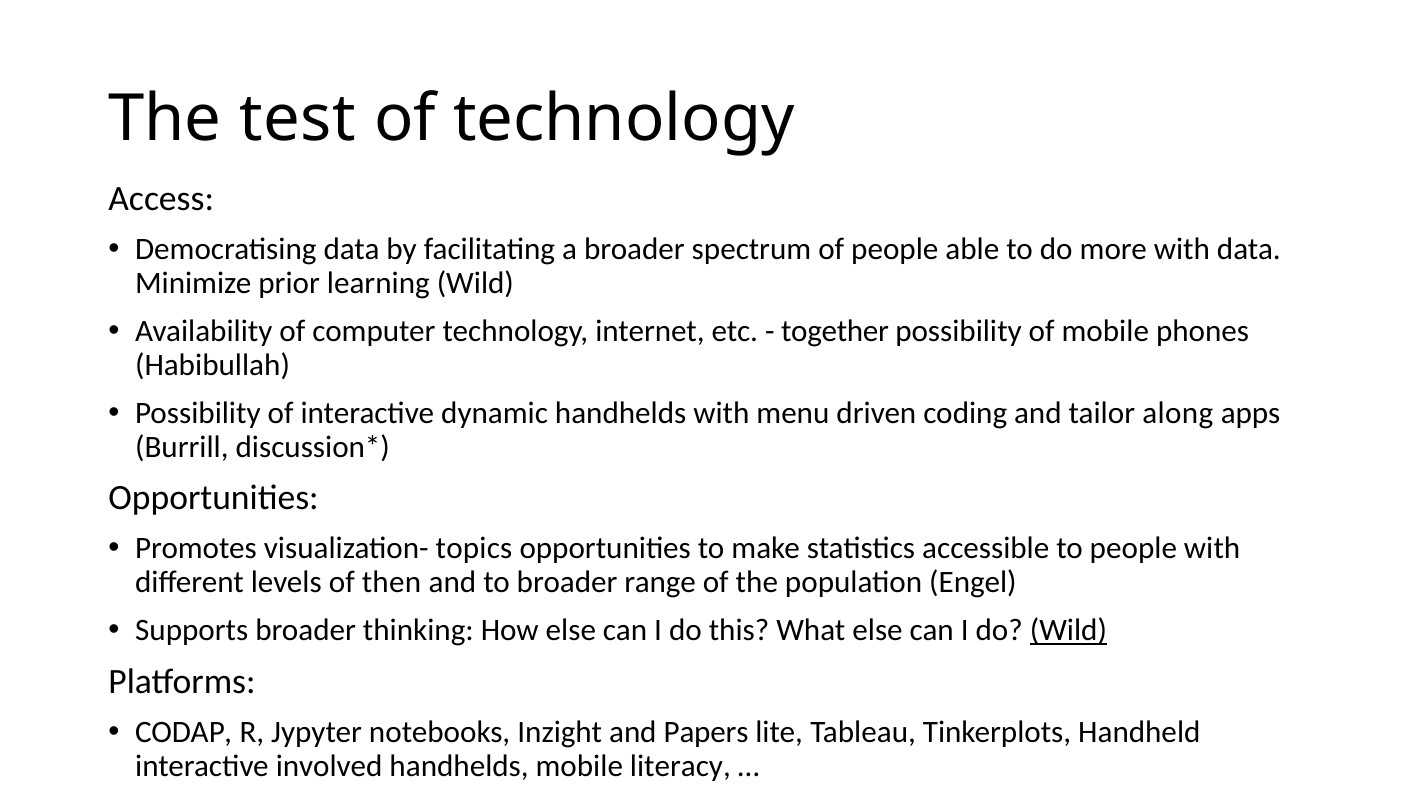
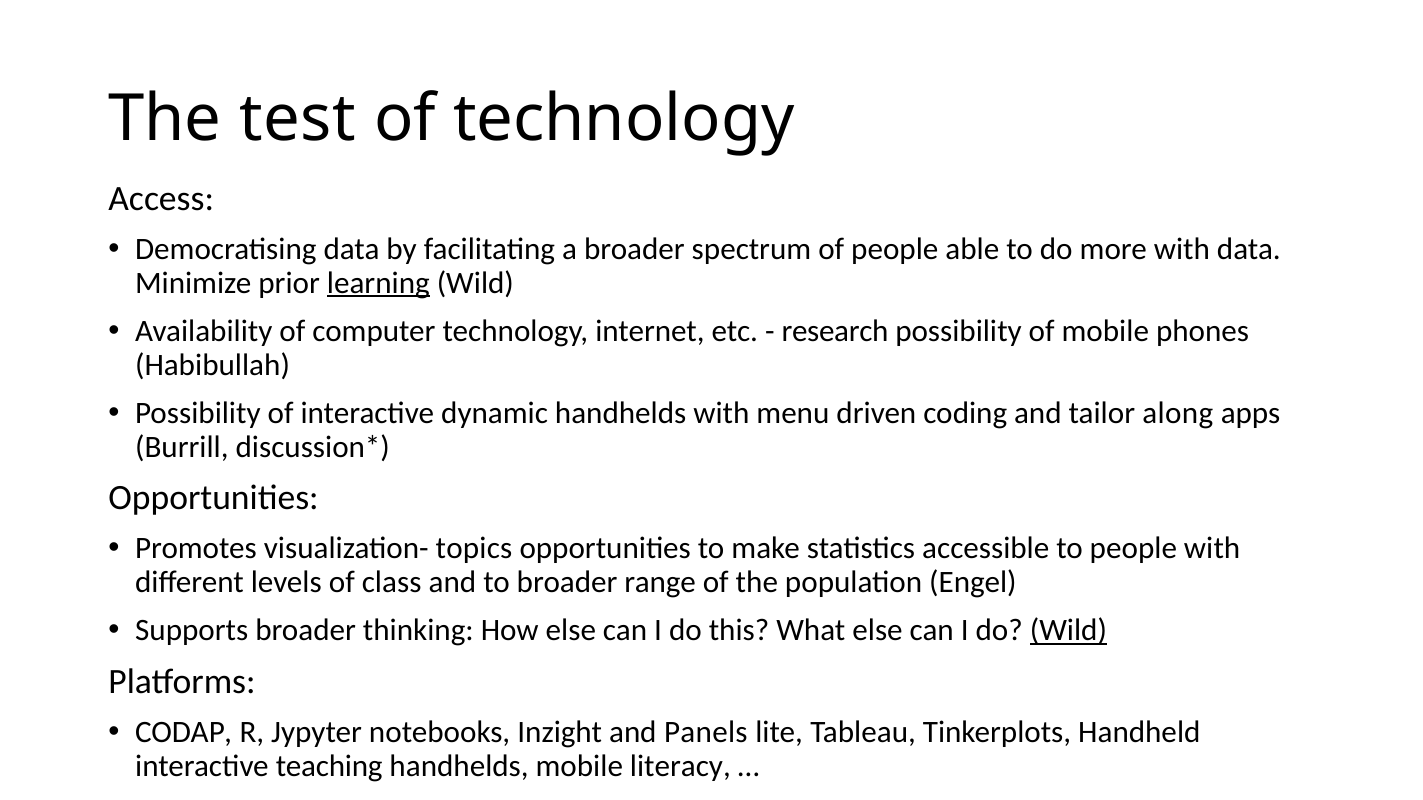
learning underline: none -> present (378, 283)
together: together -> research (835, 331)
then: then -> class (392, 582)
Papers: Papers -> Panels (706, 733)
involved: involved -> teaching (329, 766)
